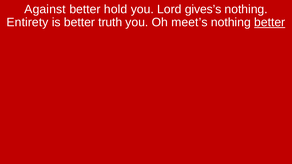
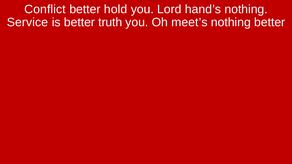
Against: Against -> Conflict (45, 9)
gives’s: gives’s -> hand’s (203, 9)
Entirety: Entirety -> Service (27, 22)
better underline: present -> none (270, 22)
